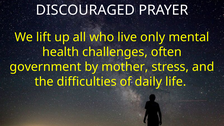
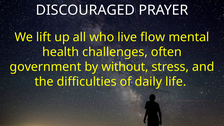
only: only -> flow (153, 37)
mother: mother -> without (125, 67)
